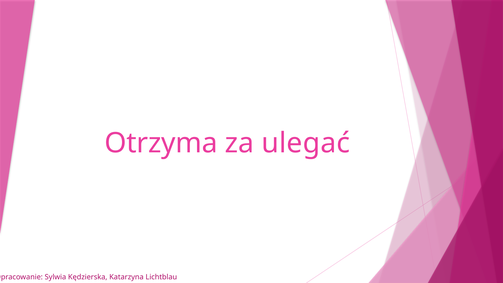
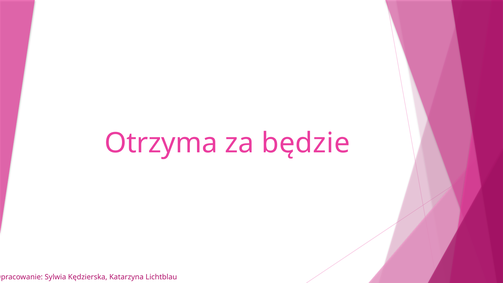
ulegać: ulegać -> będzie (306, 143)
